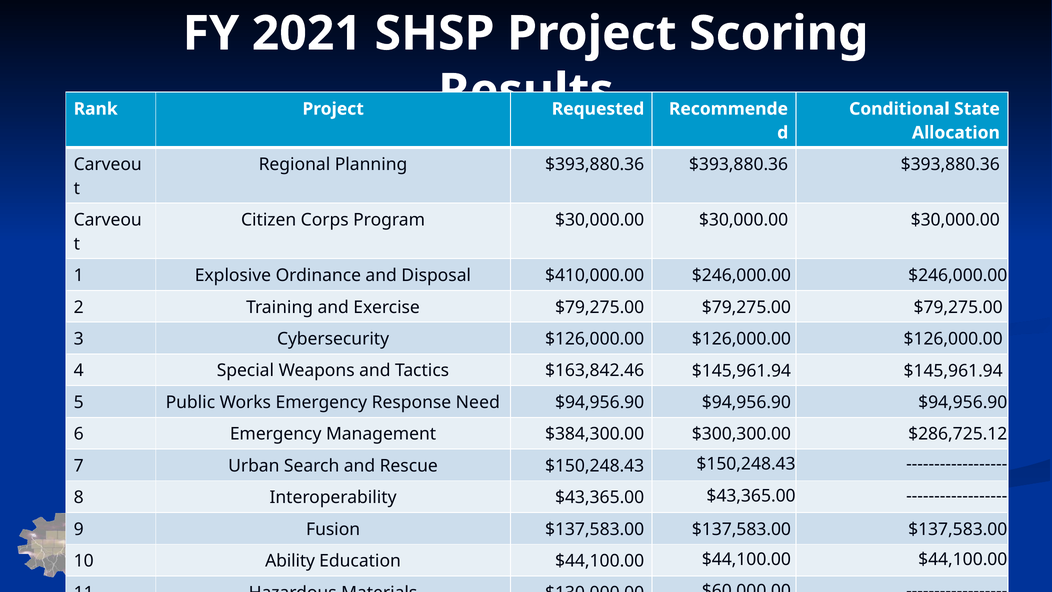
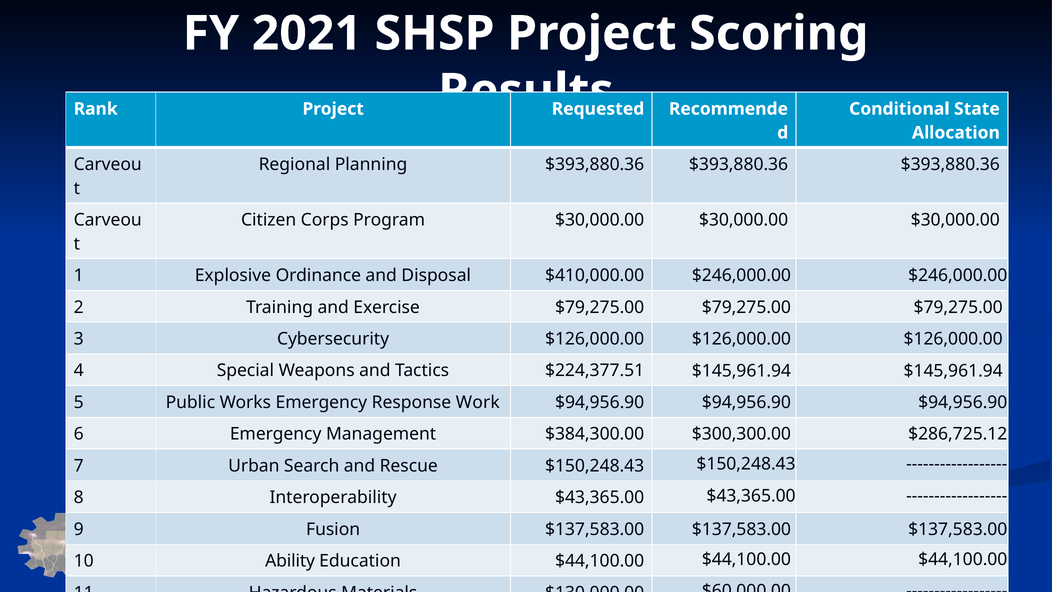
$163,842.46: $163,842.46 -> $224,377.51 (595, 371)
Need: Need -> Work (478, 402)
